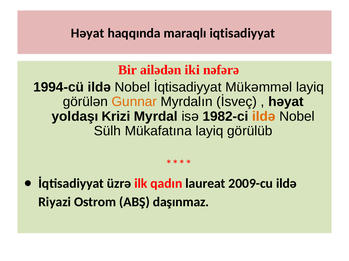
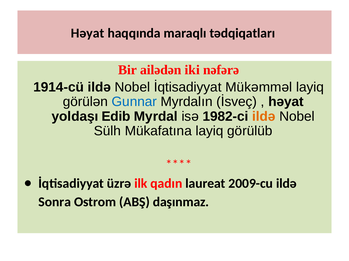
iqtisadiyyat: iqtisadiyyat -> tədqiqatları (242, 33)
1994-cü: 1994-cü -> 1914-cü (59, 87)
Gunnar colour: orange -> blue (134, 102)
Krizi: Krizi -> Edib (116, 117)
Riyazi: Riyazi -> Sonra (55, 203)
